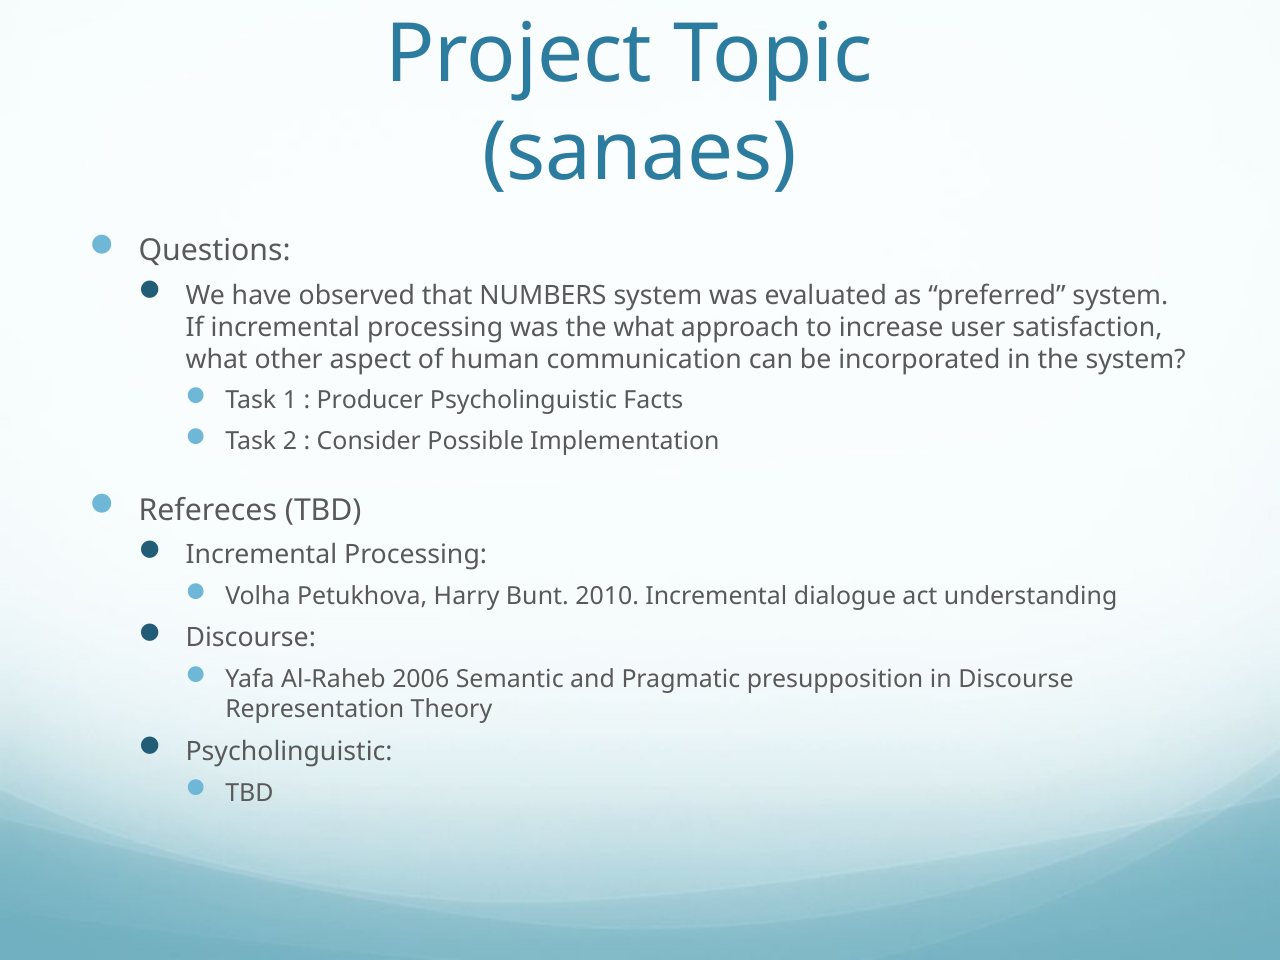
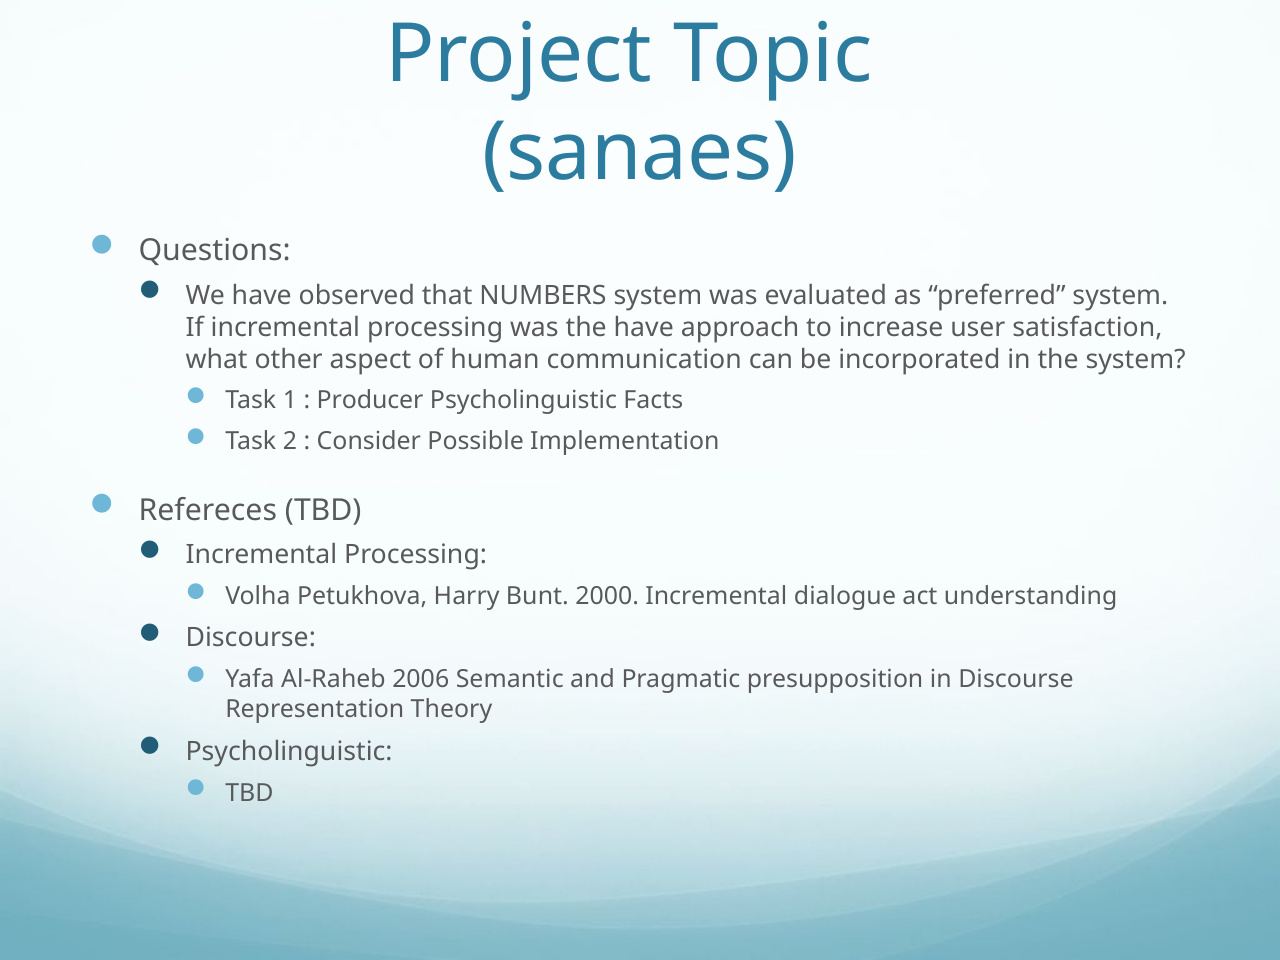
the what: what -> have (644, 327)
2010: 2010 -> 2000 (607, 596)
